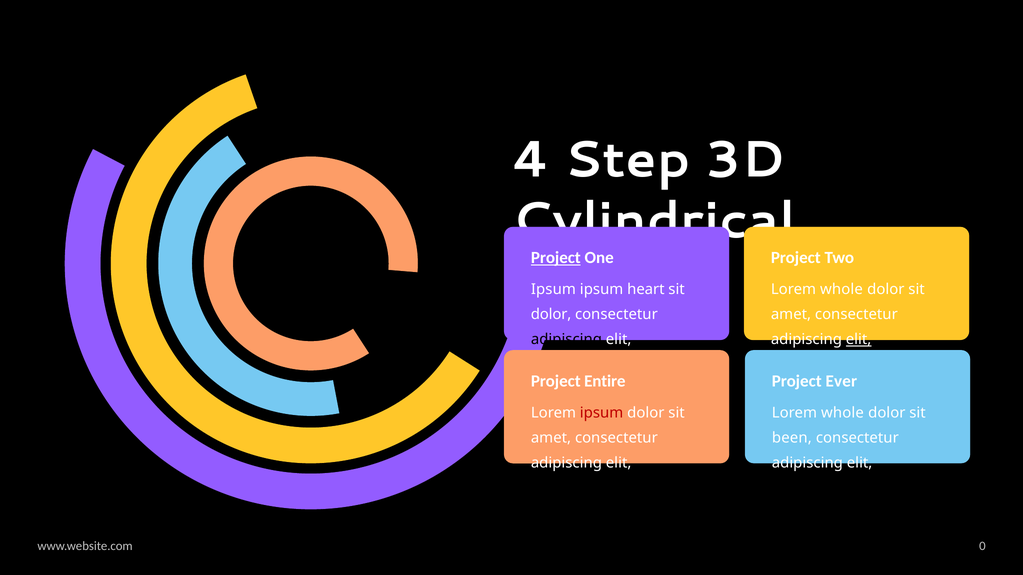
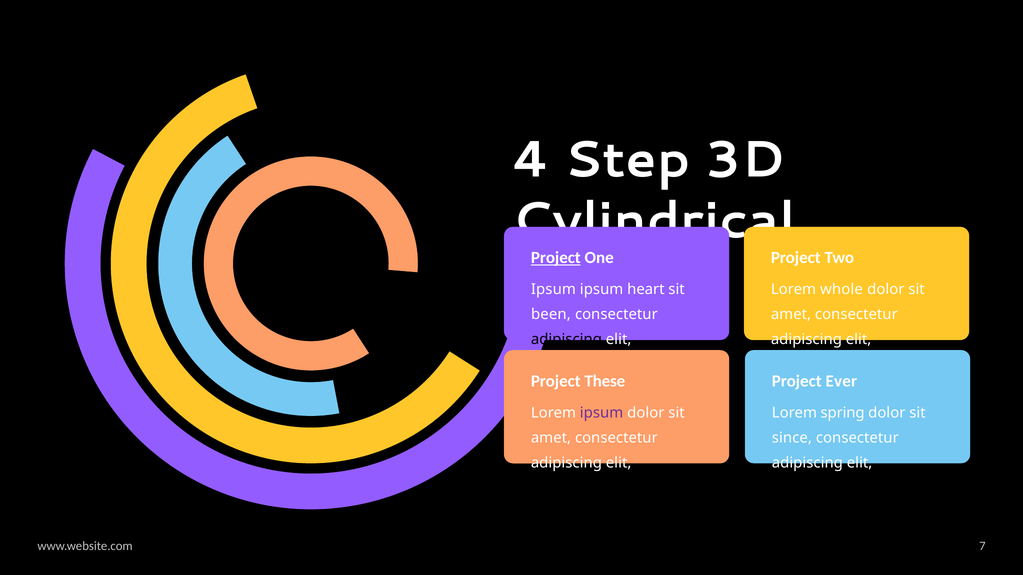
dolor: dolor -> been (551, 315)
elit underline: present -> none (859, 340)
Entire: Entire -> These (605, 381)
whole: whole -> spring (843, 413)
ipsum colour: red -> purple (602, 413)
been: been -> since (792, 438)
0: 0 -> 7 (982, 546)
